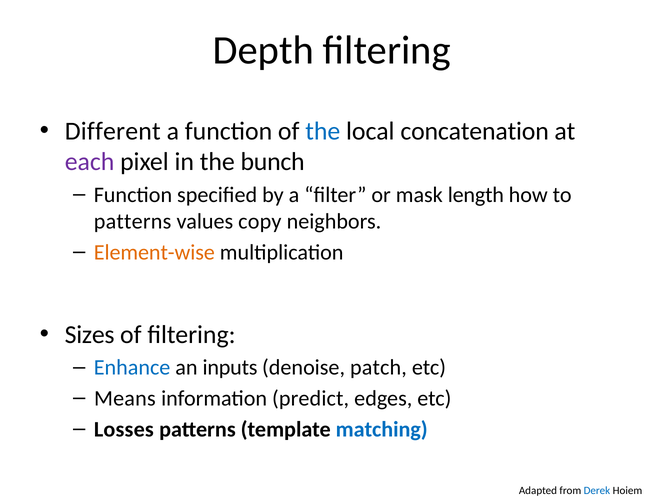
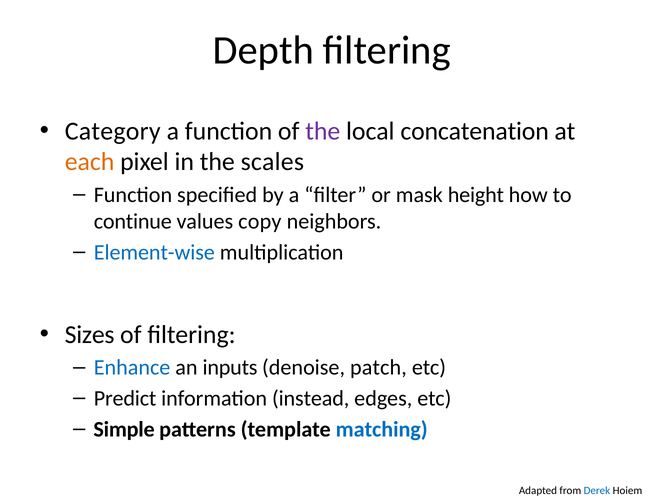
Different: Different -> Category (113, 131)
the colour: blue -> purple (323, 131)
each colour: purple -> orange (90, 162)
bunch: bunch -> scales (272, 162)
length: length -> height (476, 195)
patterns: patterns -> continue (133, 221)
Element-wise colour: orange -> blue (154, 252)
Means: Means -> Predict (125, 398)
predict: predict -> instead (311, 398)
Losses: Losses -> Simple (124, 429)
